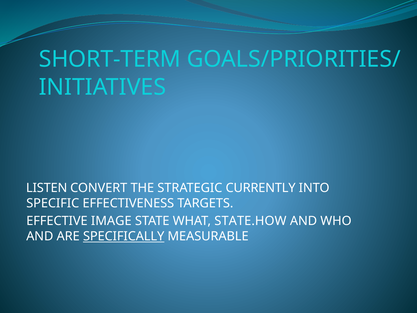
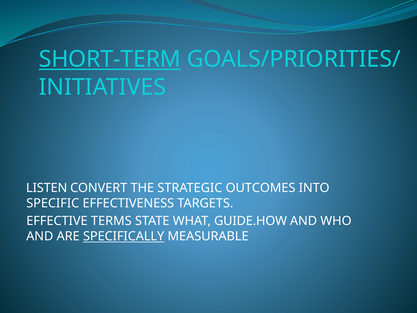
SHORT-TERM underline: none -> present (110, 59)
CURRENTLY: CURRENTLY -> OUTCOMES (261, 188)
IMAGE: IMAGE -> TERMS (111, 221)
STATE.HOW: STATE.HOW -> GUIDE.HOW (251, 221)
